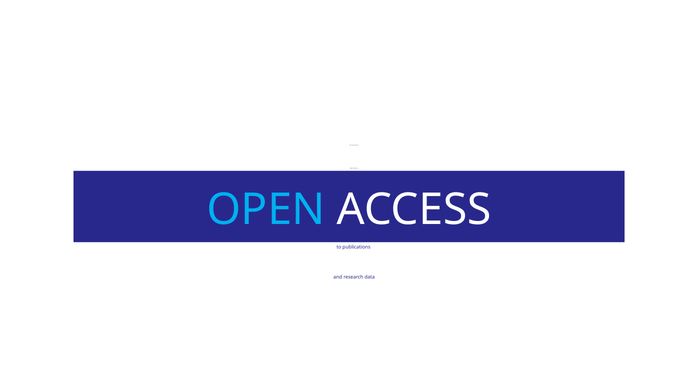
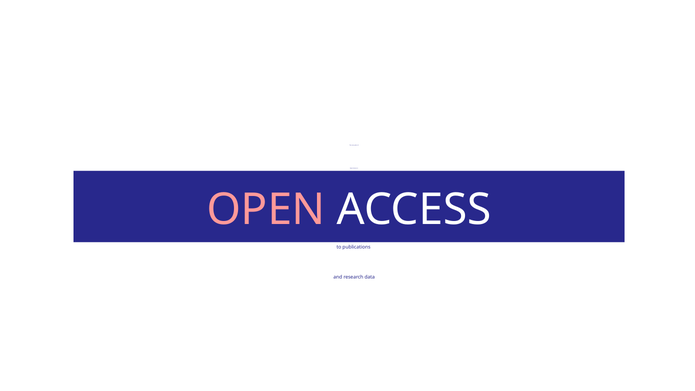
OPEN colour: light blue -> pink (266, 210)
